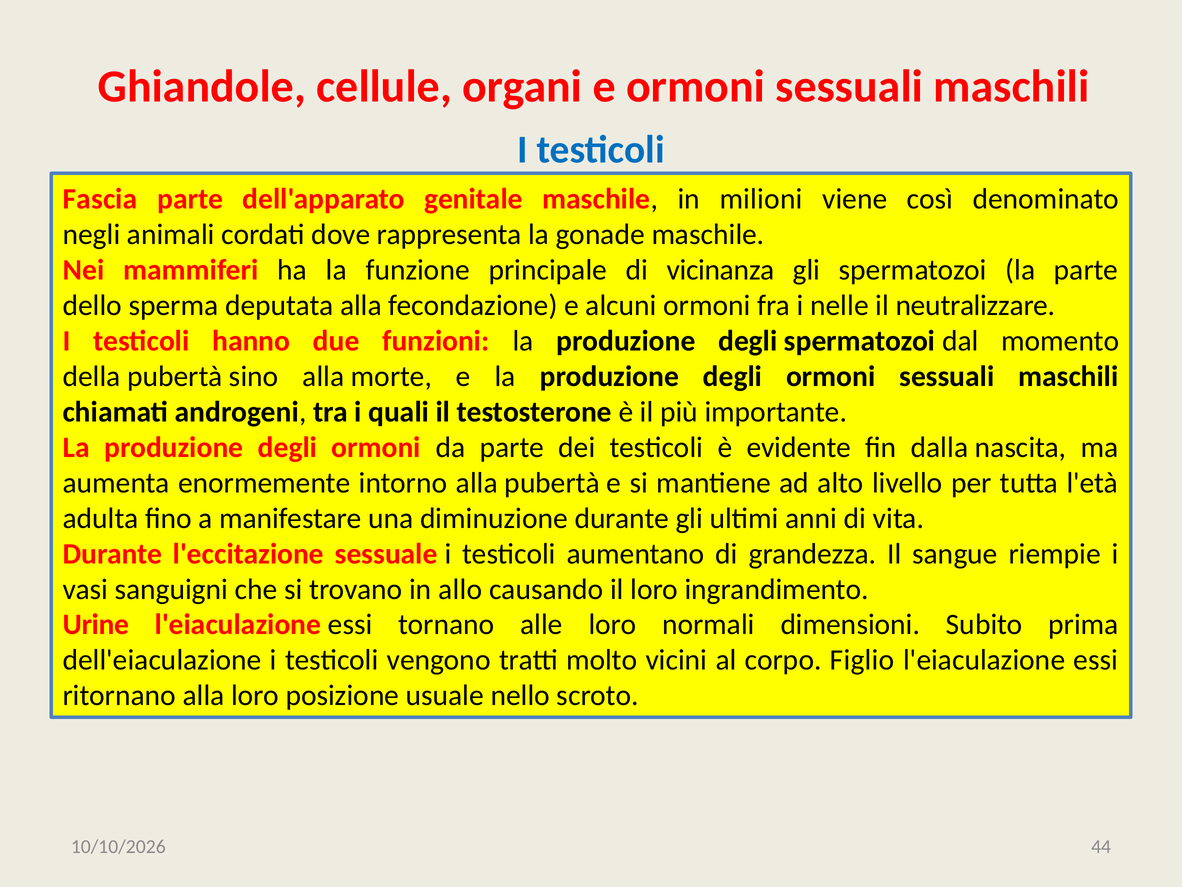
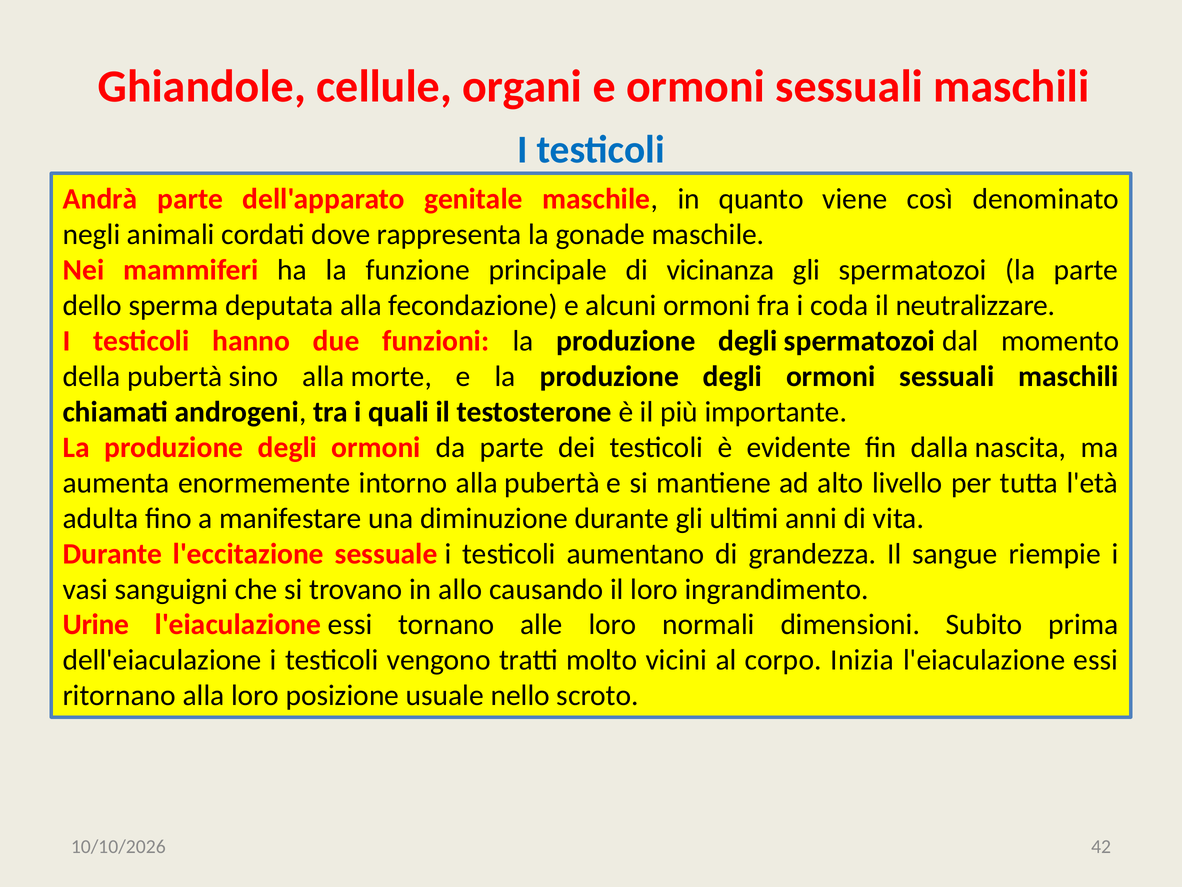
Fascia: Fascia -> Andrà (100, 199)
milioni: milioni -> quanto (761, 199)
nelle: nelle -> coda (839, 305)
Figlio: Figlio -> Inizia (862, 660)
44: 44 -> 42 (1101, 846)
